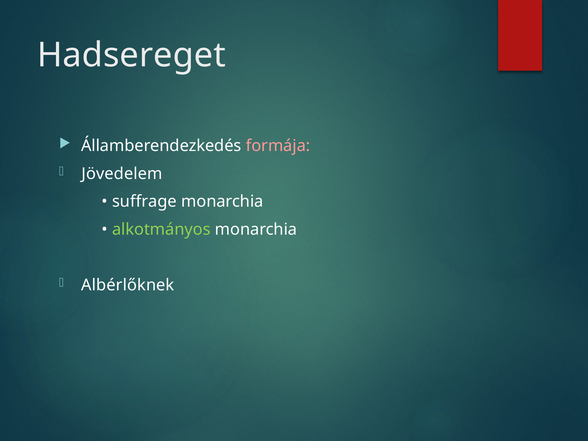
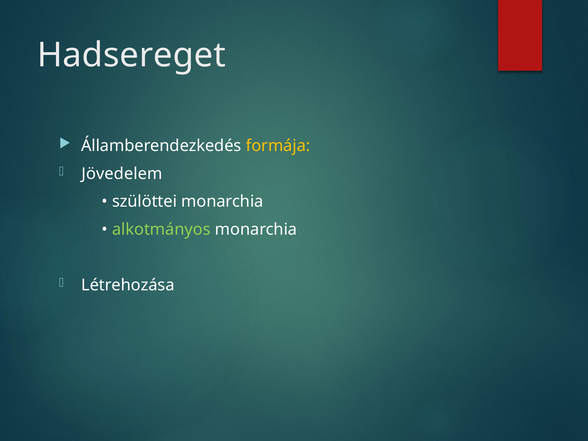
formája colour: pink -> yellow (278, 146)
suffrage: suffrage -> szülöttei (144, 202)
Albérlőknek: Albérlőknek -> Létrehozása (128, 285)
